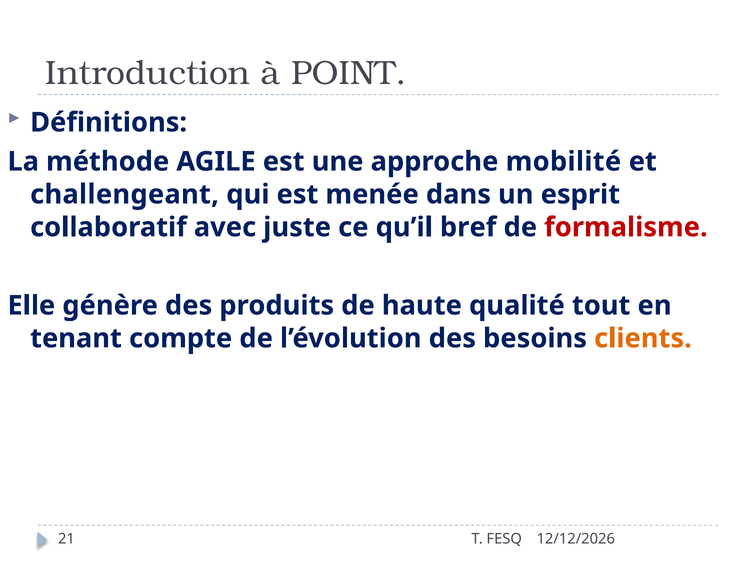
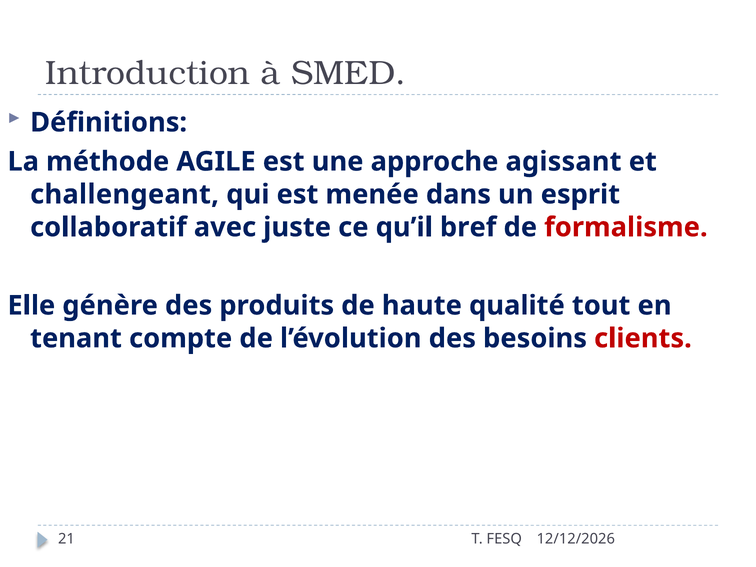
POINT: POINT -> SMED (349, 73)
mobilité: mobilité -> agissant (564, 162)
clients colour: orange -> red (643, 338)
